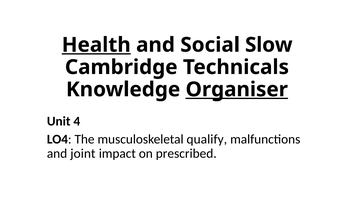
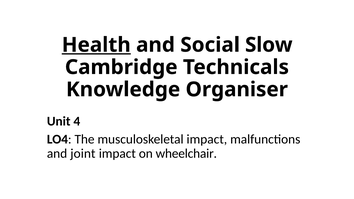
Organiser underline: present -> none (237, 90)
musculoskeletal qualify: qualify -> impact (207, 139)
prescribed: prescribed -> wheelchair (186, 154)
